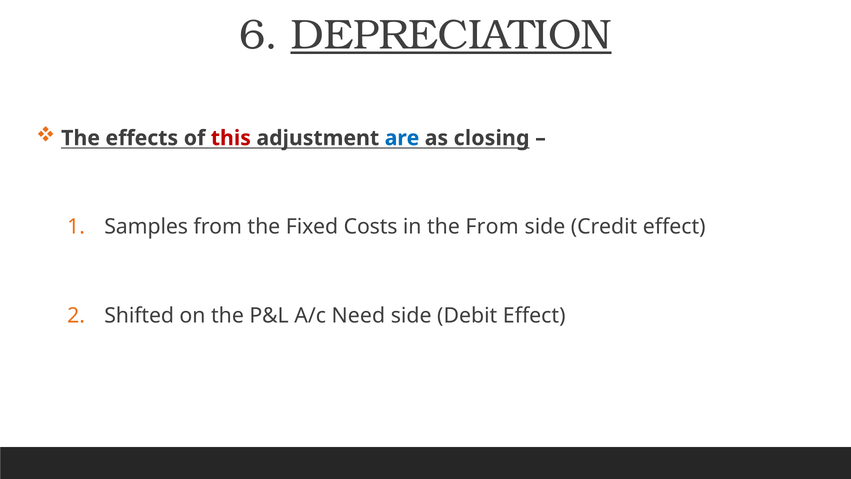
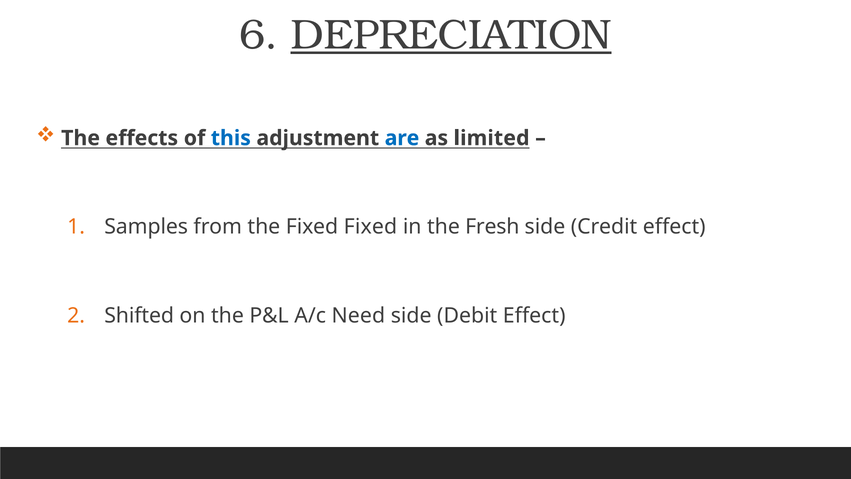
this colour: red -> blue (231, 138)
closing: closing -> limited (492, 138)
Fixed Costs: Costs -> Fixed (370, 227)
the From: From -> Fresh (492, 227)
